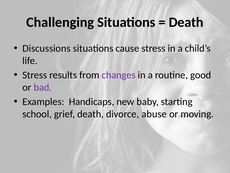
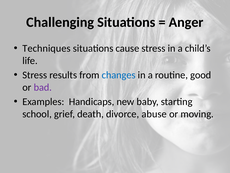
Death: Death -> Anger (186, 22)
Discussions: Discussions -> Techniques (46, 48)
changes colour: purple -> blue (119, 75)
